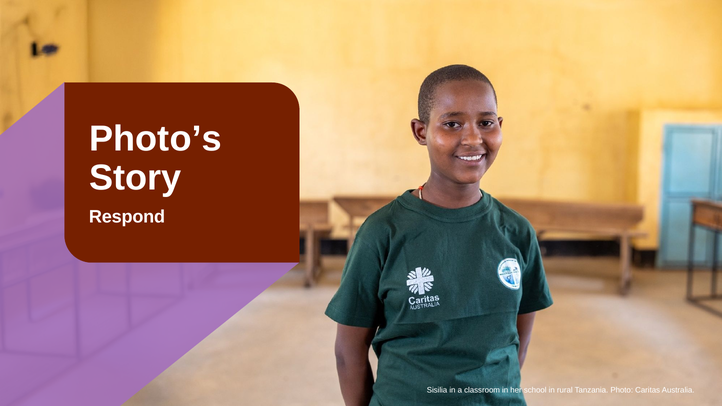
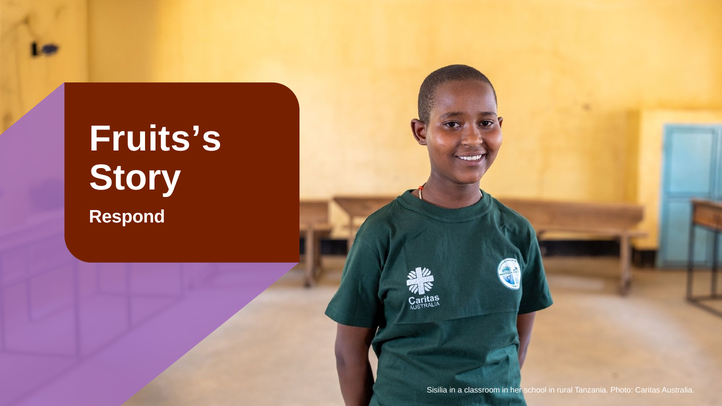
Photo’s: Photo’s -> Fruits’s (155, 139)
